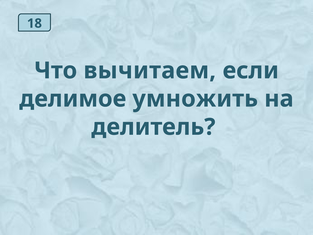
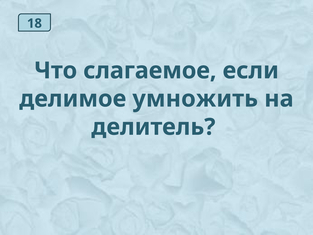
вычитаем: вычитаем -> слагаемое (150, 71)
